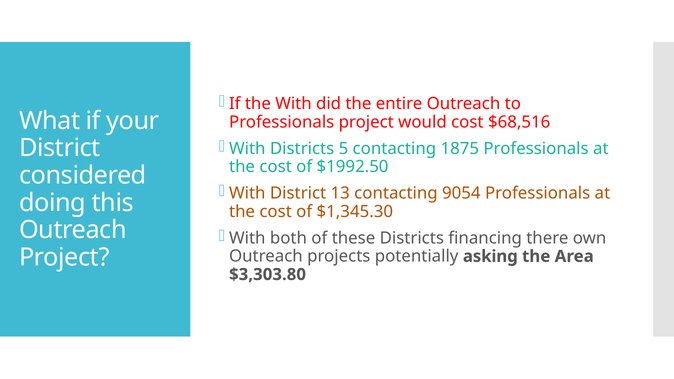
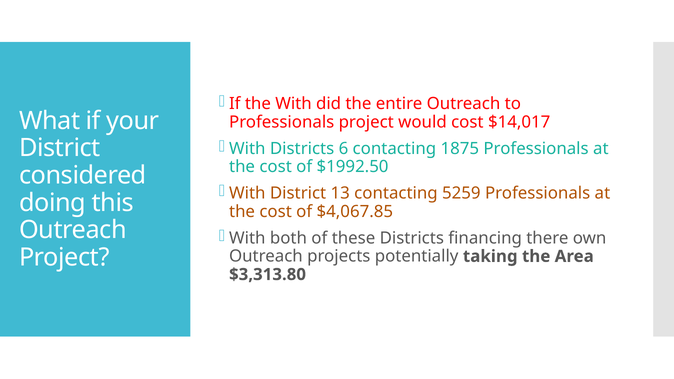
$68,516: $68,516 -> $14,017 (519, 122)
5: 5 -> 6 (343, 149)
9054: 9054 -> 5259 (461, 193)
$1,345.30: $1,345.30 -> $4,067.85 (355, 212)
asking: asking -> taking (490, 256)
$3,303.80: $3,303.80 -> $3,313.80 (268, 275)
